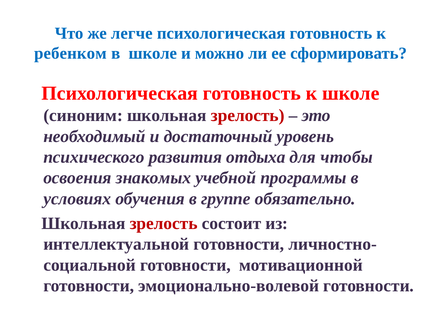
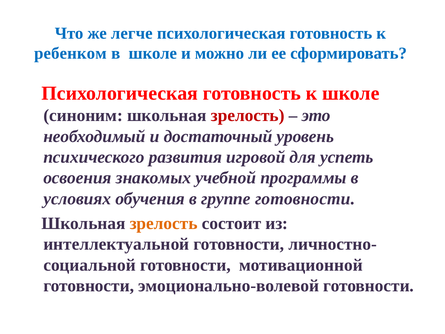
отдыха: отдыха -> игровой (256, 157)
чтобы: чтобы -> успеть (347, 157)
группе обязательно: обязательно -> готовности (305, 199)
зрелость colour: red -> orange (164, 223)
